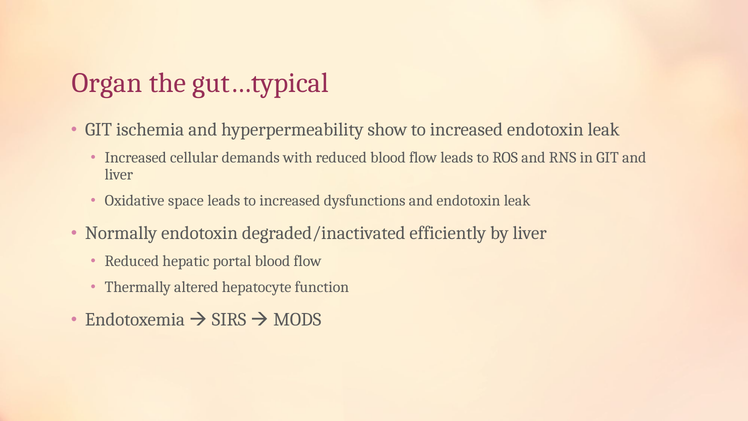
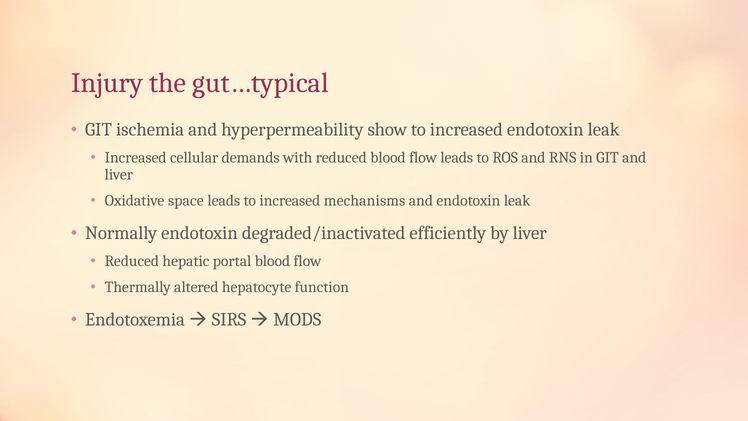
Organ: Organ -> Injury (107, 83)
dysfunctions: dysfunctions -> mechanisms (365, 201)
